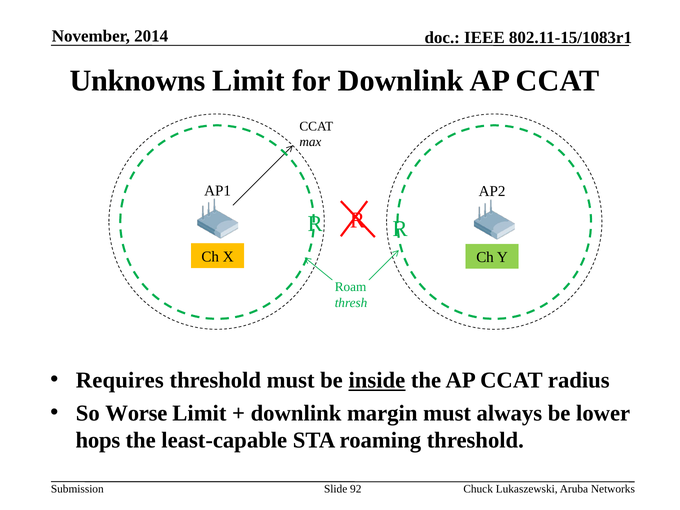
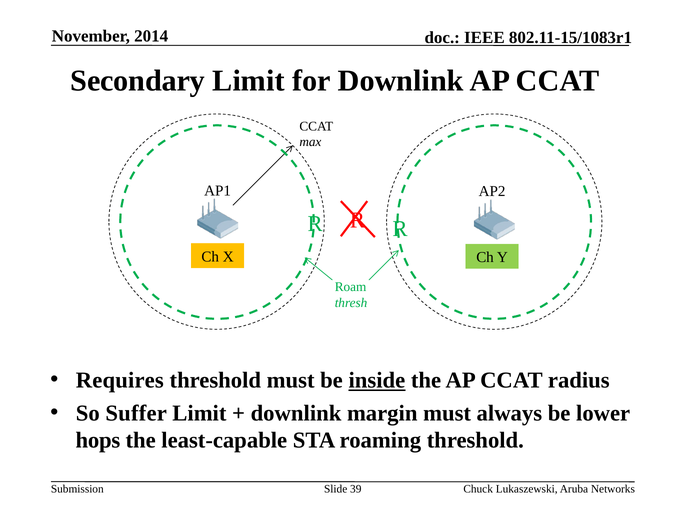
Unknowns: Unknowns -> Secondary (138, 81)
Worse: Worse -> Suffer (136, 413)
92: 92 -> 39 (356, 489)
